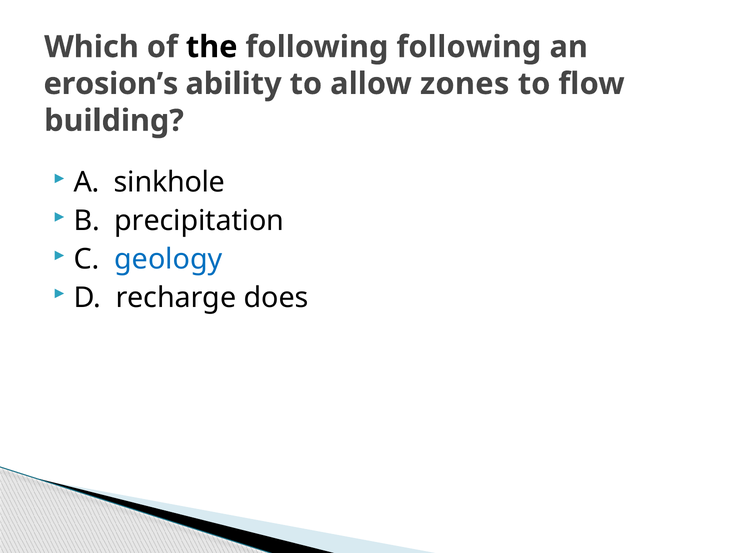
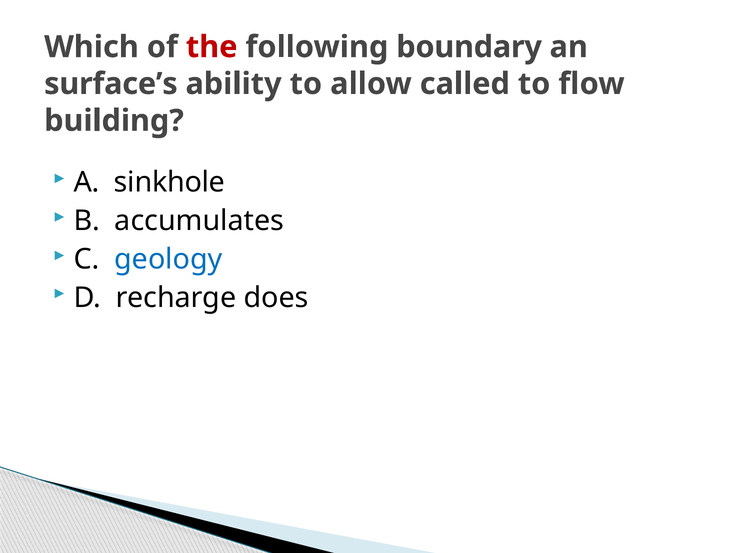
the colour: black -> red (212, 47)
following following: following -> boundary (469, 47)
erosion’s: erosion’s -> surface’s (111, 84)
zones: zones -> called (465, 84)
precipitation: precipitation -> accumulates (199, 221)
